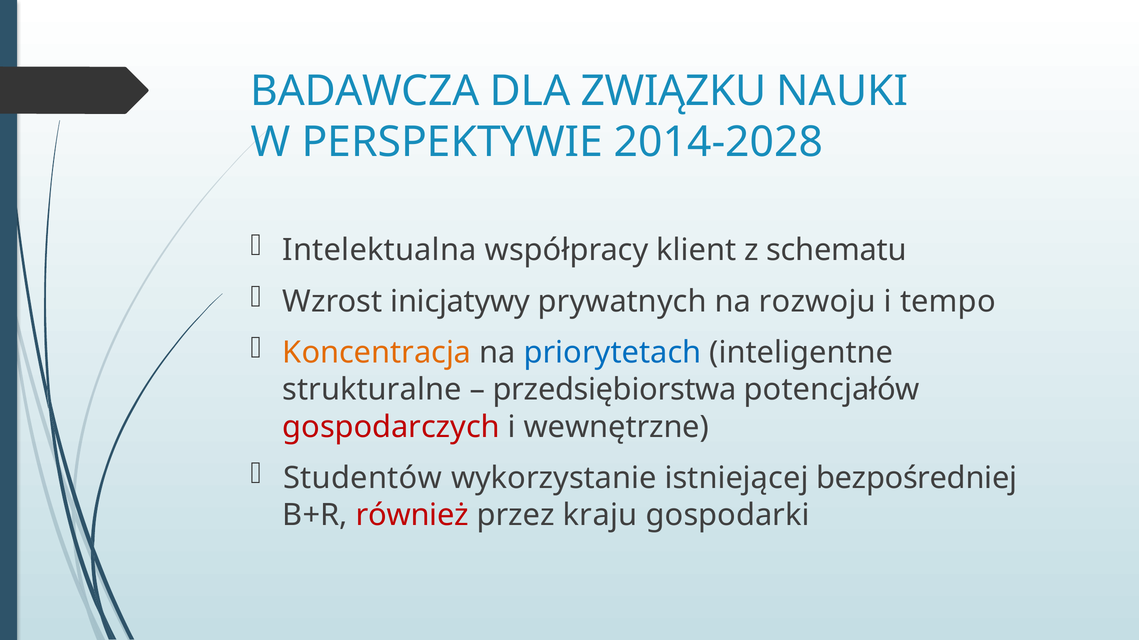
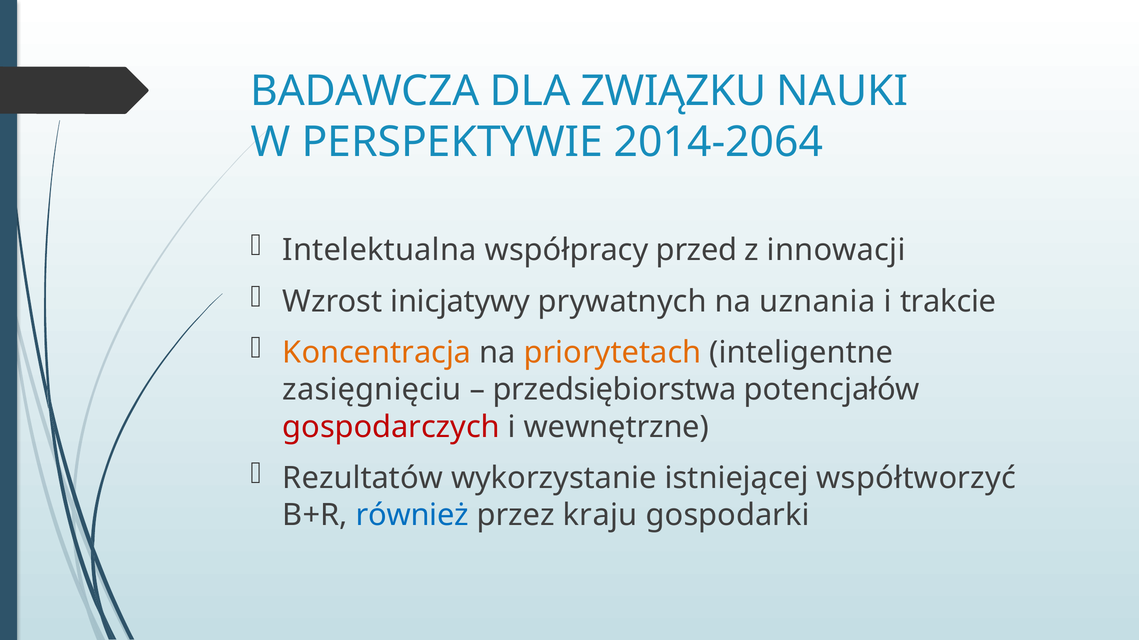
2014-2028: 2014-2028 -> 2014-2064 (718, 142)
klient: klient -> przed (697, 250)
schematu: schematu -> innowacji (836, 250)
rozwoju: rozwoju -> uznania (817, 302)
tempo: tempo -> trakcie (948, 302)
priorytetach colour: blue -> orange (613, 353)
strukturalne: strukturalne -> zasięgnięciu (372, 390)
Studentów: Studentów -> Rezultatów (363, 479)
bezpośredniej: bezpośredniej -> współtworzyć (916, 479)
również colour: red -> blue (412, 516)
